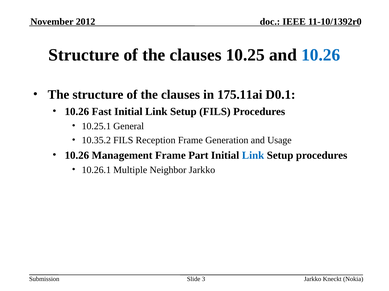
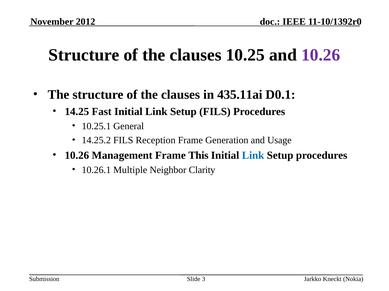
10.26 colour: blue -> purple (321, 55)
175.11ai: 175.11ai -> 435.11ai (240, 95)
10.26: 10.26 -> 14.25 (77, 112)
10.35.2: 10.35.2 -> 14.25.2 (96, 141)
Part: Part -> This (198, 156)
Neighbor Jarkko: Jarkko -> Clarity (202, 170)
